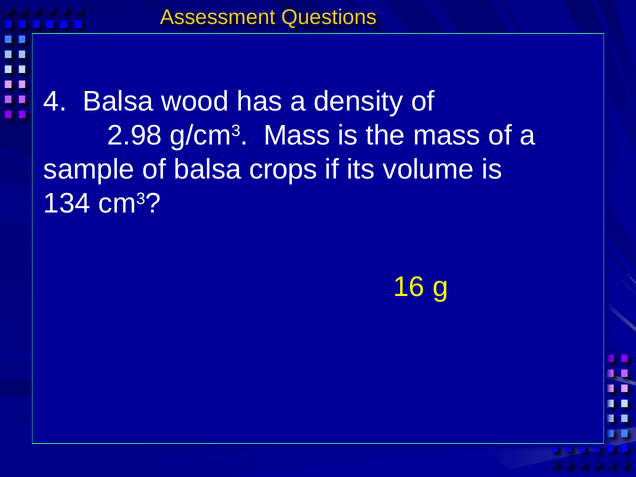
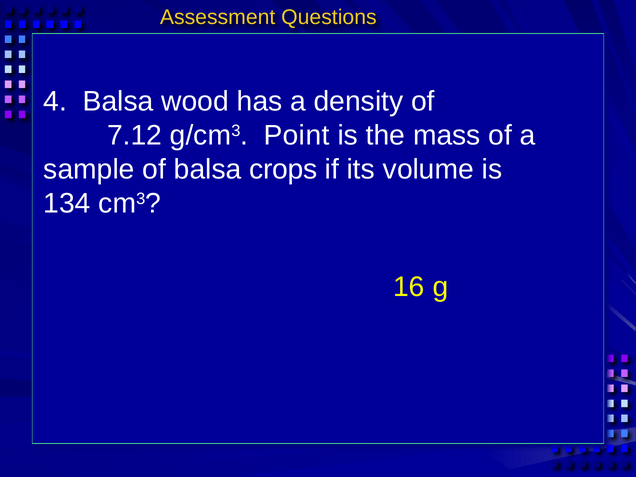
2.98: 2.98 -> 7.12 (135, 136)
g/cm3 Mass: Mass -> Point (297, 136)
